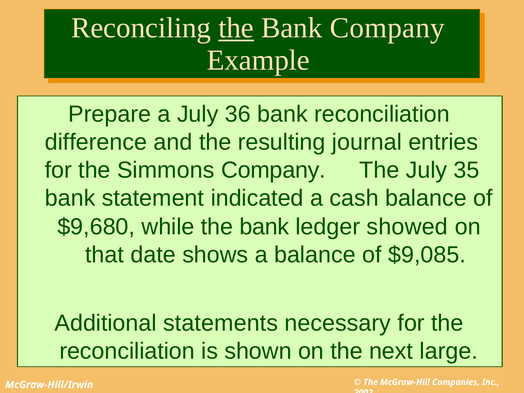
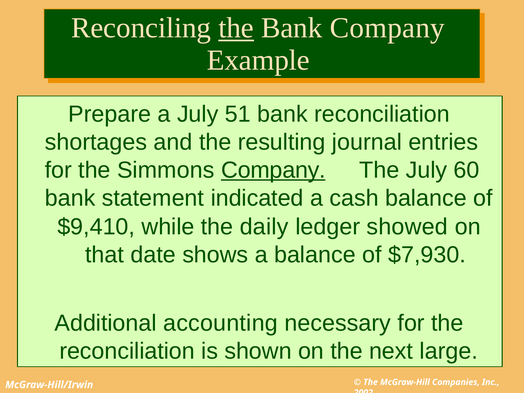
36: 36 -> 51 (238, 114)
difference: difference -> shortages (96, 142)
Company underline: none -> present (273, 170)
35: 35 -> 60 (467, 170)
$9,680: $9,680 -> $9,410 (96, 227)
while the bank: bank -> daily (264, 227)
$9,085: $9,085 -> $7,930 (427, 255)
statements: statements -> accounting (221, 323)
